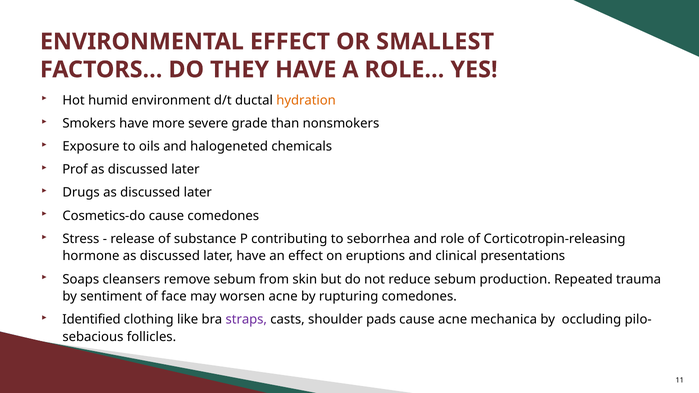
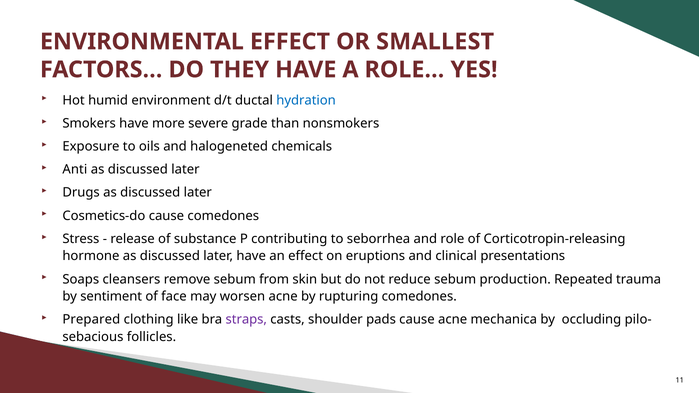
hydration colour: orange -> blue (306, 100)
Prof: Prof -> Anti (75, 170)
Identified: Identified -> Prepared (91, 320)
